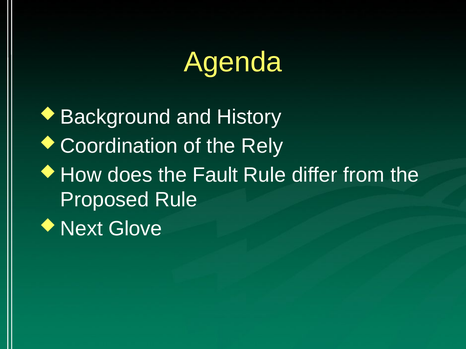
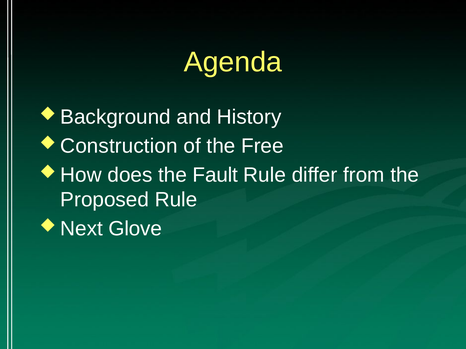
Coordination: Coordination -> Construction (119, 146)
Rely: Rely -> Free (262, 146)
